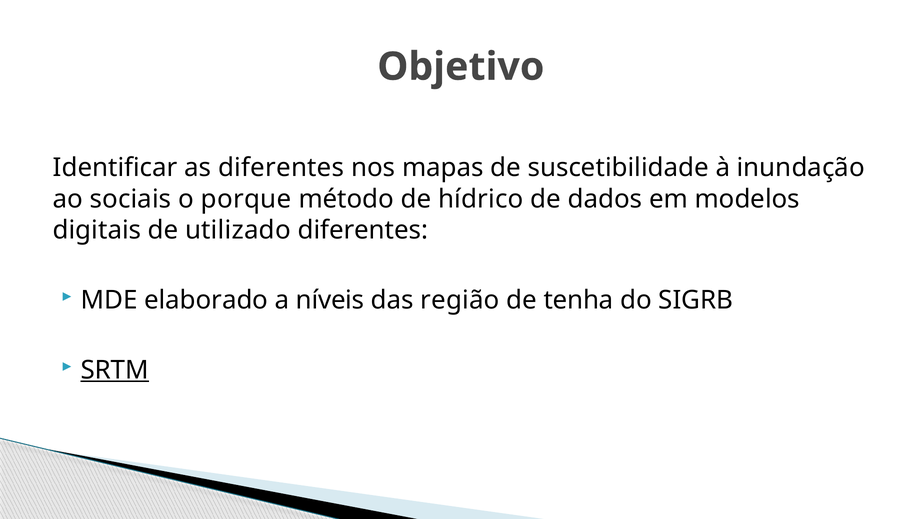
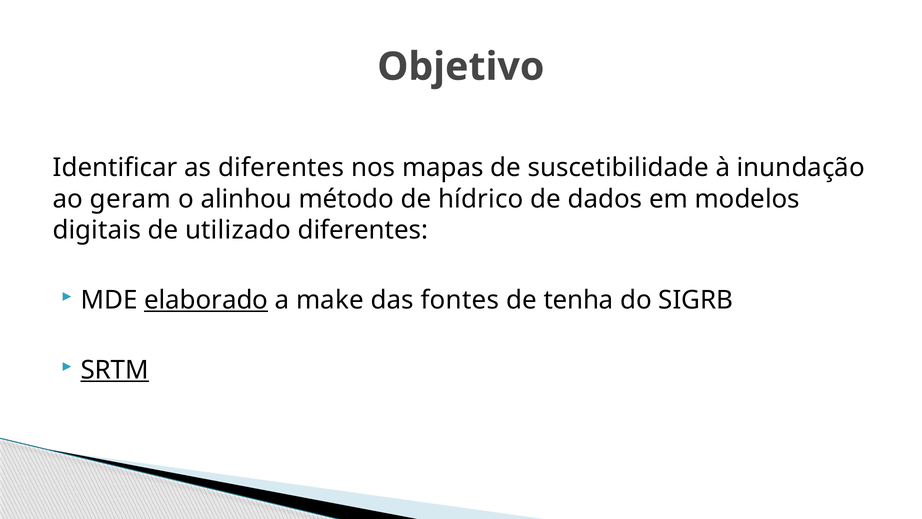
sociais: sociais -> geram (130, 199)
porque: porque -> alinhou (246, 199)
elaborado underline: none -> present (206, 300)
níveis: níveis -> make (330, 300)
região: região -> fontes (460, 300)
